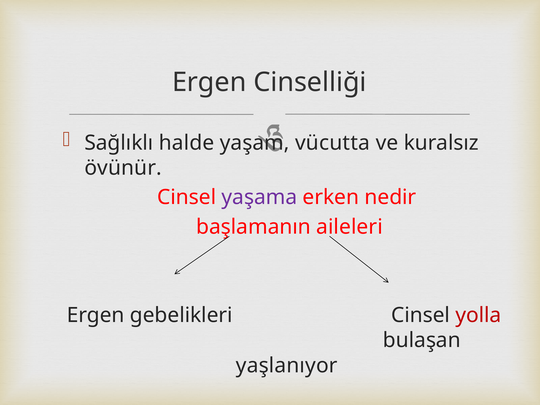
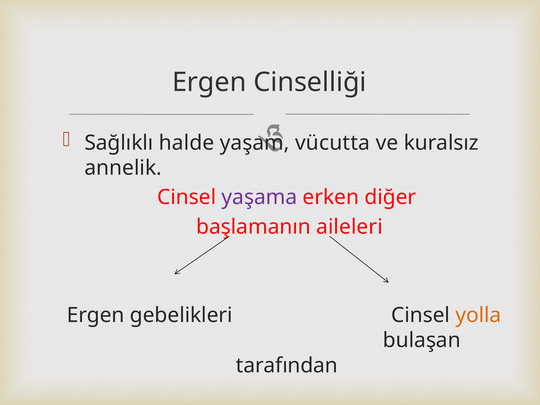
övünür: övünür -> annelik (123, 168)
nedir: nedir -> diğer (390, 197)
yolla colour: red -> orange (478, 315)
yaşlanıyor: yaşlanıyor -> tarafından (287, 365)
